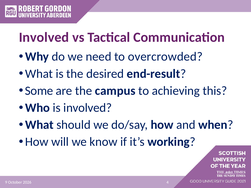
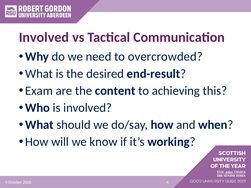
Some: Some -> Exam (39, 91)
campus: campus -> content (115, 91)
